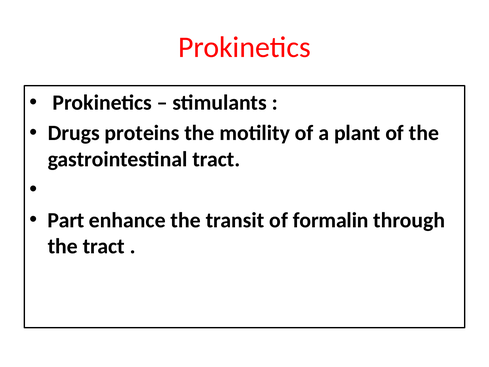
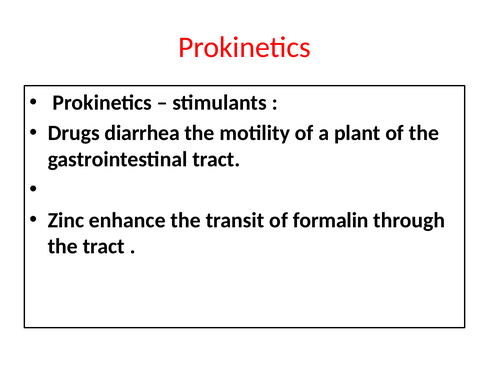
proteins: proteins -> diarrhea (142, 133)
Part: Part -> Zinc (66, 220)
